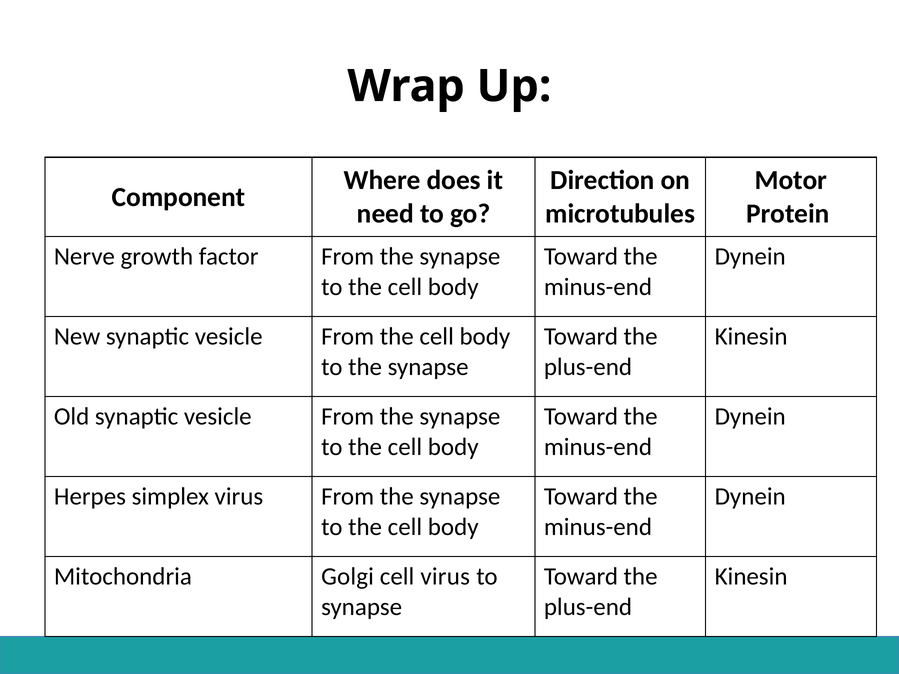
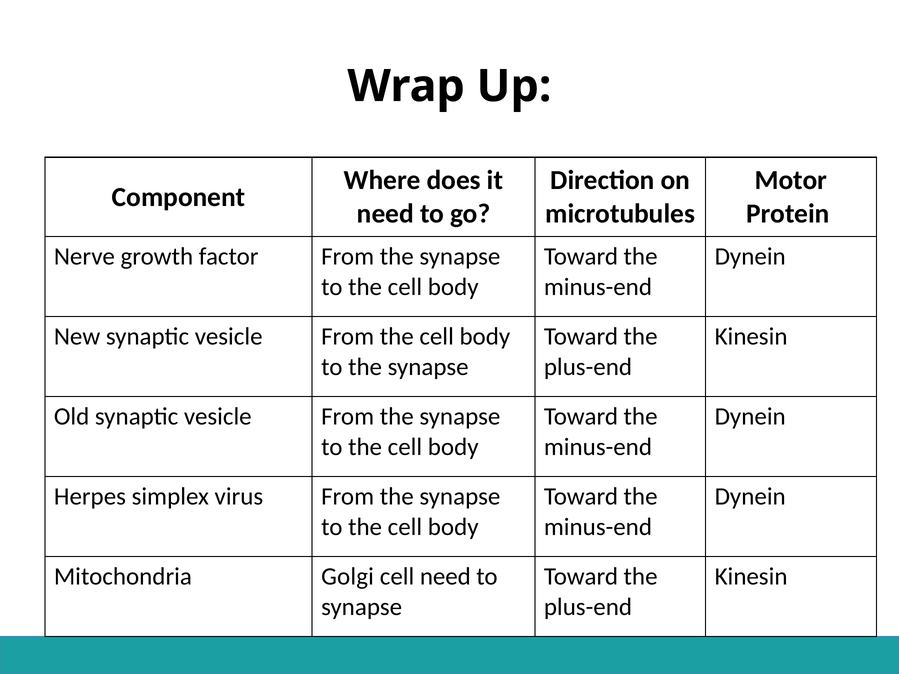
cell virus: virus -> need (445, 577)
